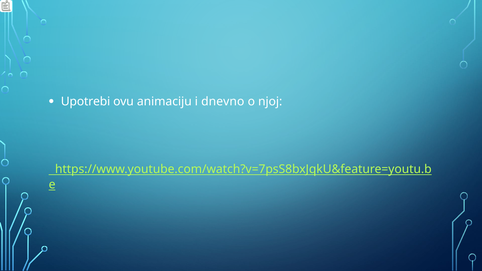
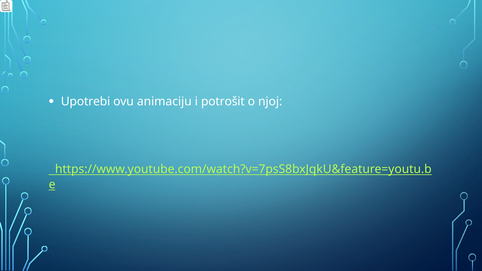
dnevno: dnevno -> potrošit (223, 102)
